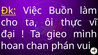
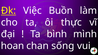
gieo: gieo -> bình (57, 34)
phán: phán -> sống (63, 46)
